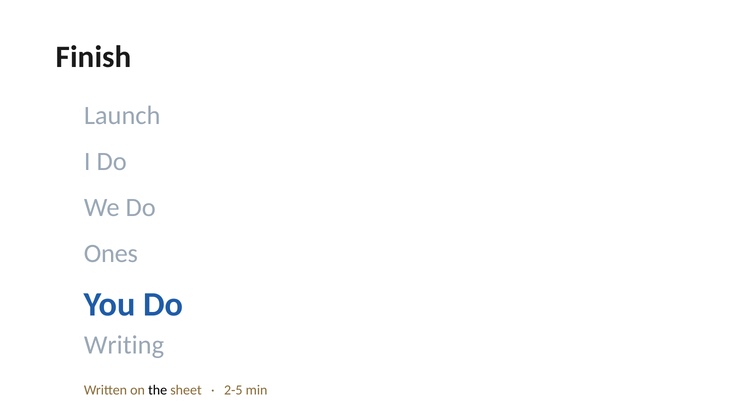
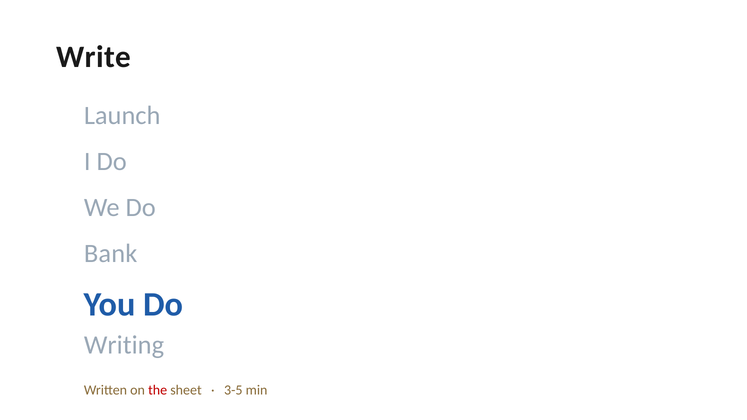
Finish: Finish -> Write (94, 57)
Ones: Ones -> Bank (111, 254)
the colour: black -> red (158, 390)
2-5: 2-5 -> 3-5 (233, 390)
